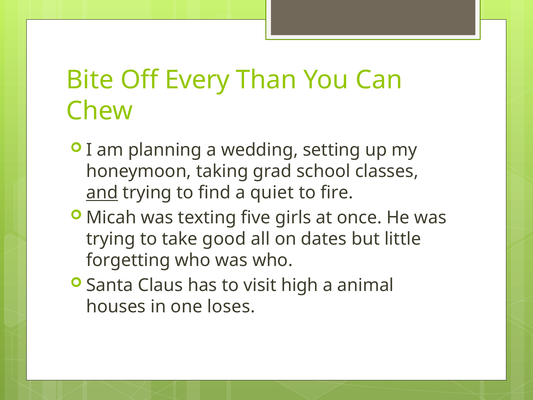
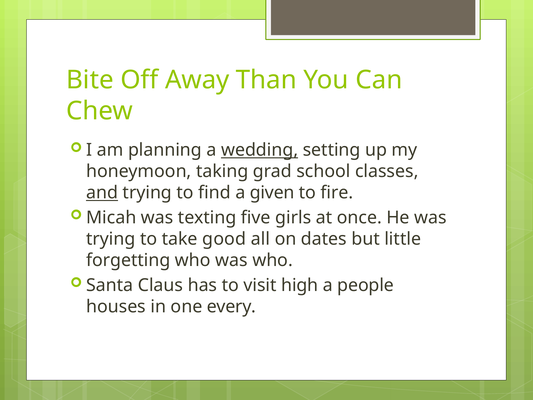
Every: Every -> Away (197, 80)
wedding underline: none -> present (260, 150)
quiet: quiet -> given (272, 193)
animal: animal -> people (366, 285)
loses: loses -> every (231, 306)
